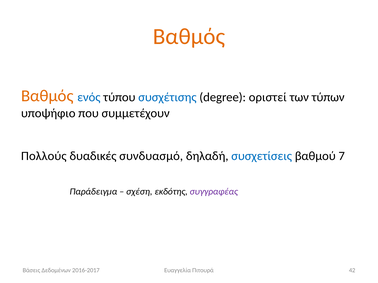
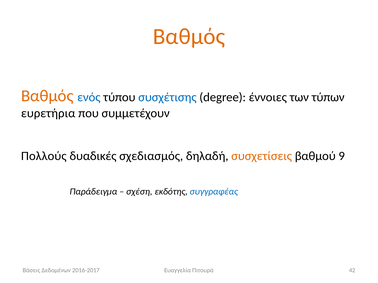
οριστεί: οριστεί -> έννοιες (268, 97)
υποψήφιο: υποψήφιο -> ευρετήρια (48, 113)
συνδυασμό: συνδυασμό -> σχεδιασμός (151, 156)
συσχετίσεις colour: blue -> orange (262, 156)
7: 7 -> 9 (342, 156)
συγγραφέας colour: purple -> blue (214, 192)
